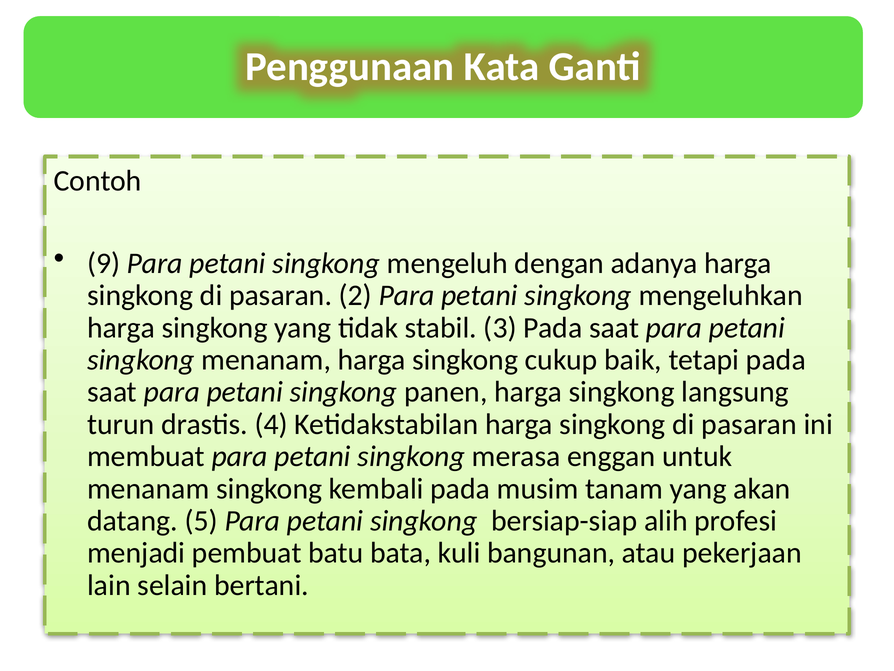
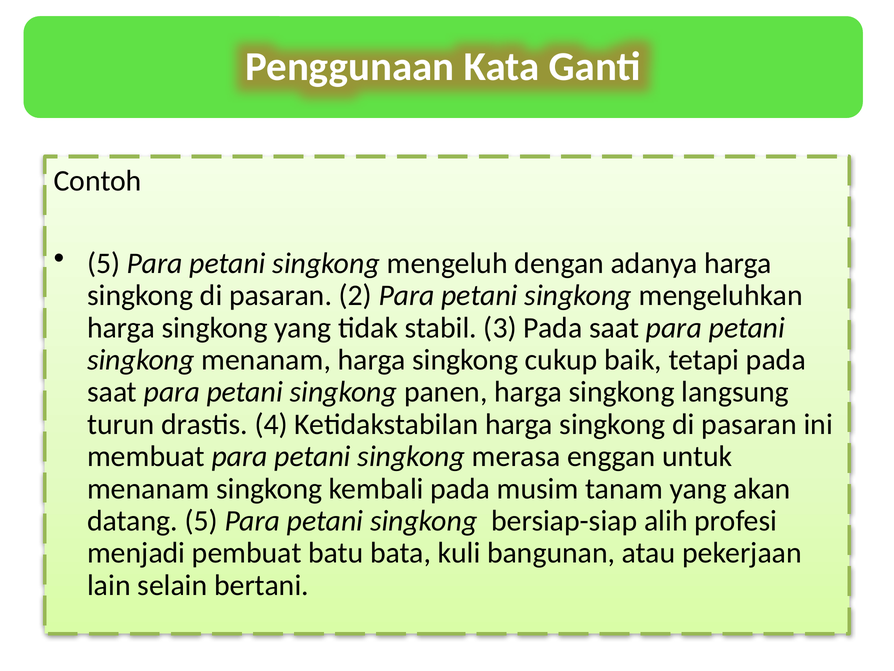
9: 9 -> 5 (104, 263)
